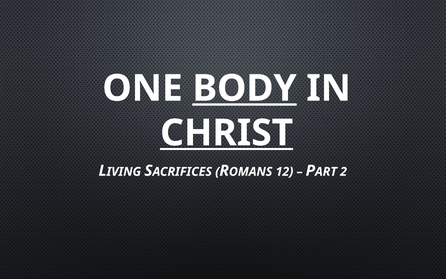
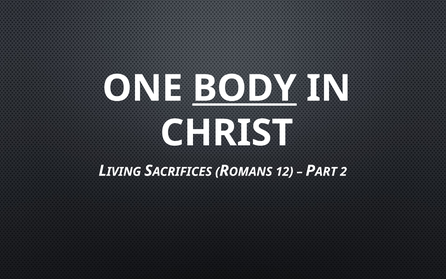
CHRIST underline: present -> none (227, 133)
